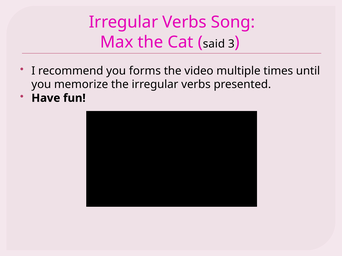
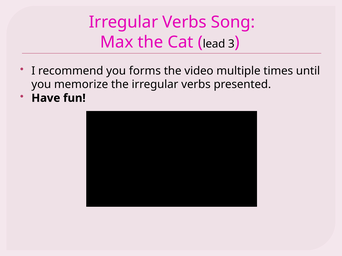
said: said -> lead (214, 44)
